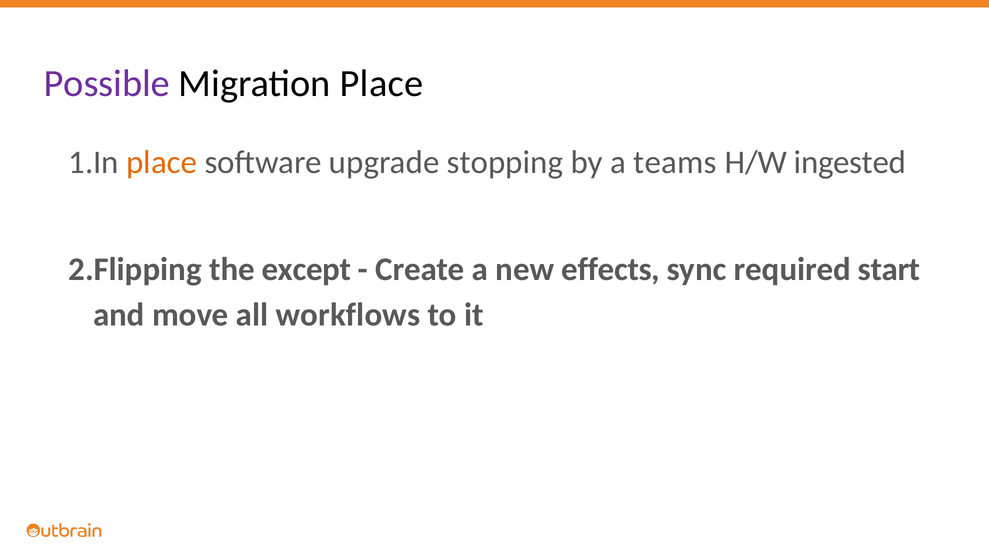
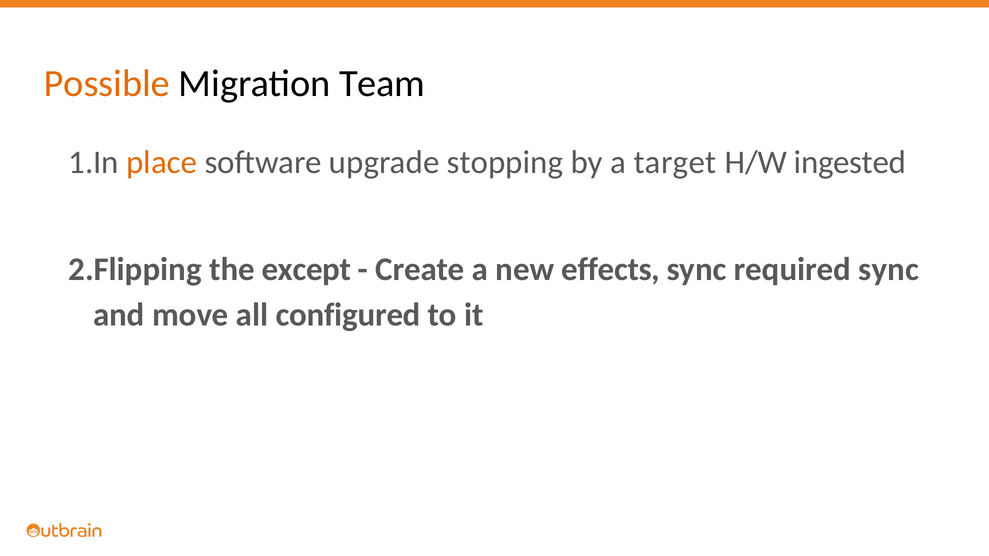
Possible colour: purple -> orange (107, 84)
Migration Place: Place -> Team (382, 84)
teams: teams -> target (675, 163)
required start: start -> sync (889, 270)
workflows: workflows -> configured (348, 315)
